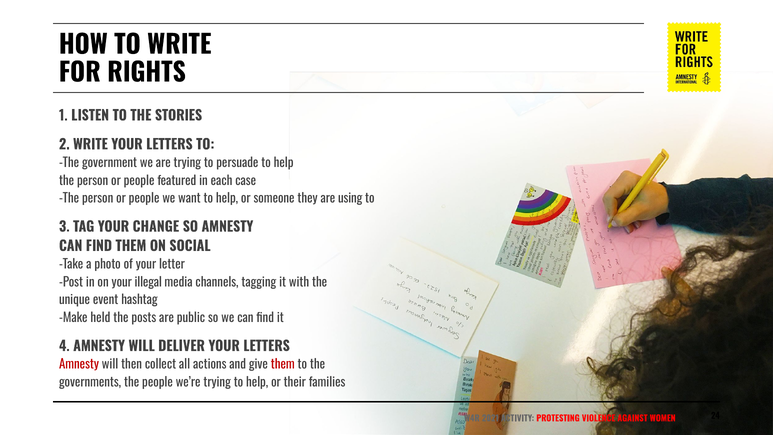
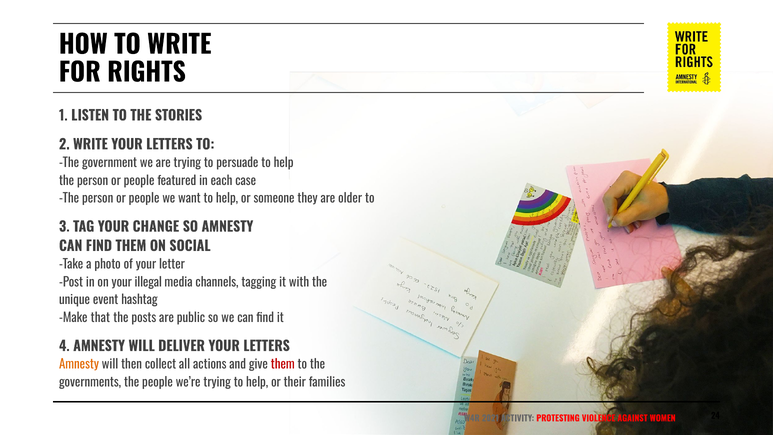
using: using -> older (350, 199)
held: held -> that (100, 318)
Amnesty colour: red -> orange (79, 365)
